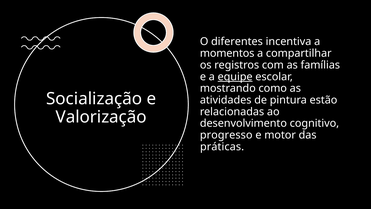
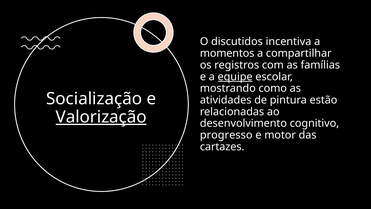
diferentes: diferentes -> discutidos (237, 42)
Valorização underline: none -> present (101, 117)
práticas: práticas -> cartazes (222, 147)
